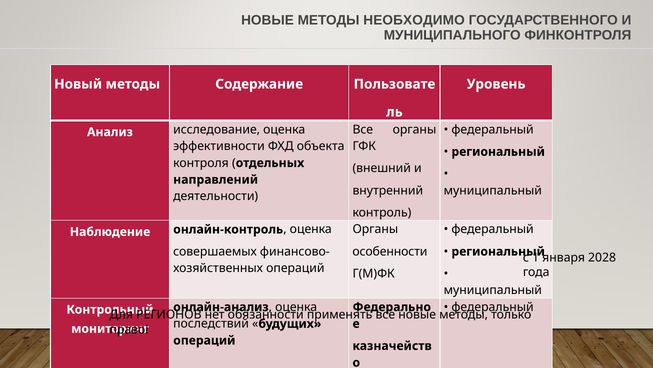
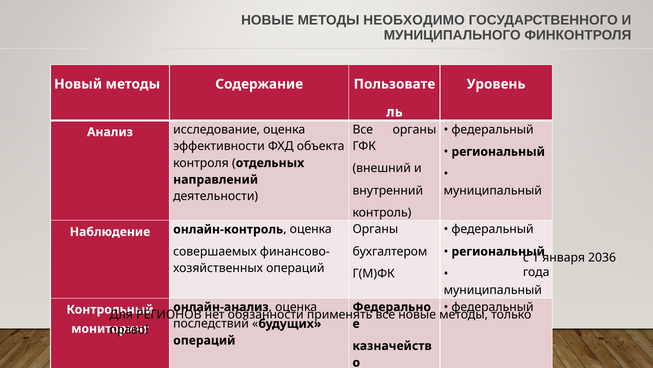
особенности: особенности -> бухгалтером (390, 251)
2028: 2028 -> 2036 (602, 257)
